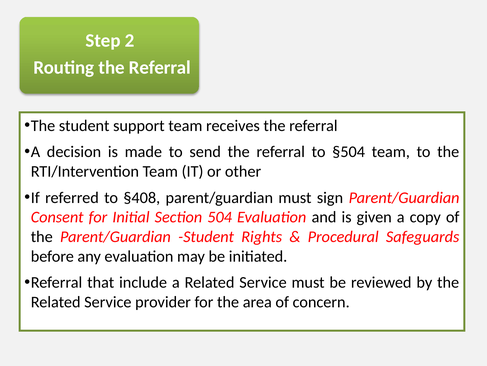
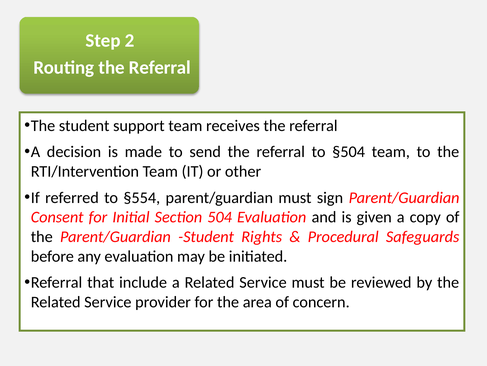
§408: §408 -> §554 (142, 197)
